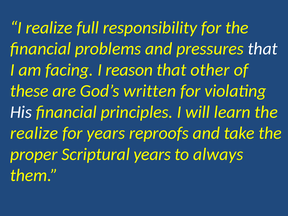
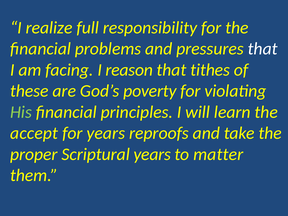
other: other -> tithes (210, 70)
written: written -> poverty (150, 91)
His colour: white -> light green (21, 112)
realize: realize -> accept (34, 133)
always: always -> matter (218, 154)
